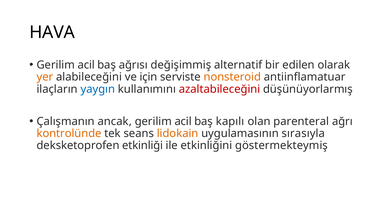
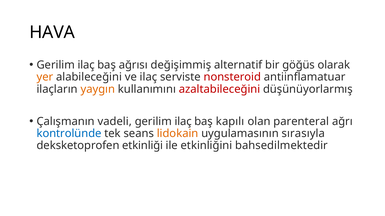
acil: acil -> ilaç (86, 65)
edilen: edilen -> göğüs (299, 65)
ve için: için -> ilaç (148, 77)
nonsteroid colour: orange -> red (232, 77)
yaygın colour: blue -> orange (98, 89)
ancak: ancak -> vadeli (115, 122)
acil: acil -> ilaç (183, 122)
kontrolünde colour: orange -> blue (69, 134)
göstermekteymiş: göstermekteymiş -> bahsedilmektedir (282, 146)
